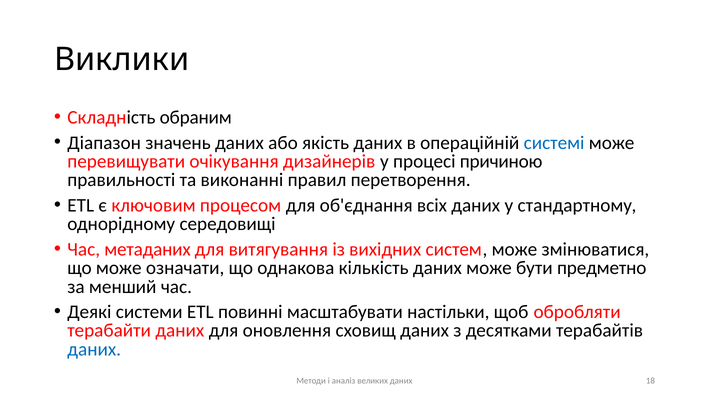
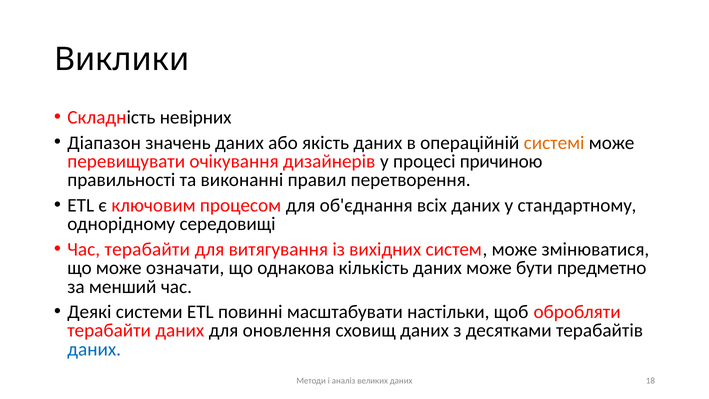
обраним: обраним -> невірних (196, 117)
системі colour: blue -> orange (554, 143)
Час метаданих: метаданих -> терабайти (147, 249)
